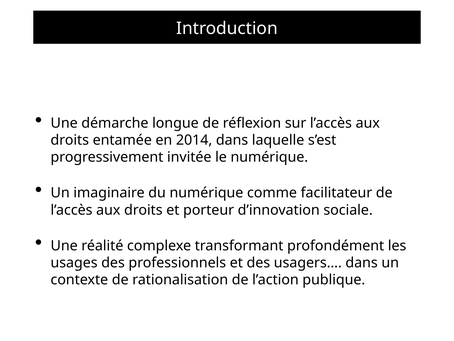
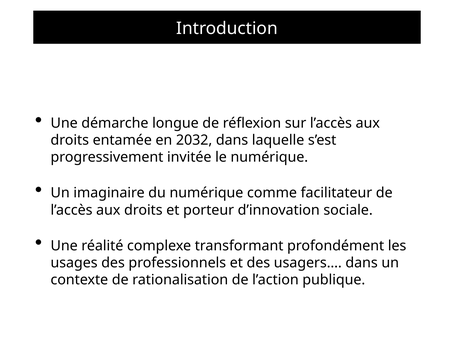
2014: 2014 -> 2032 (194, 140)
